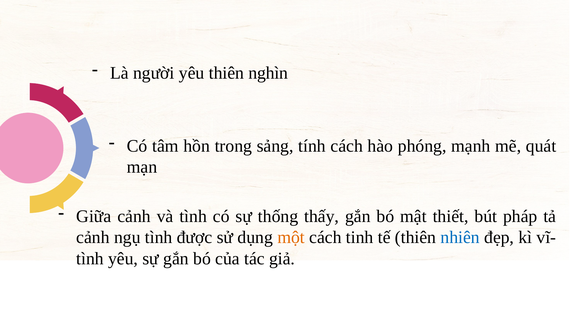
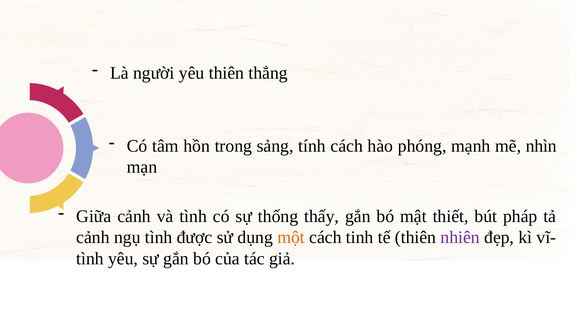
nghìn: nghìn -> thẳng (268, 73)
quát: quát -> nhìn (541, 146)
nhiên colour: blue -> purple (460, 237)
